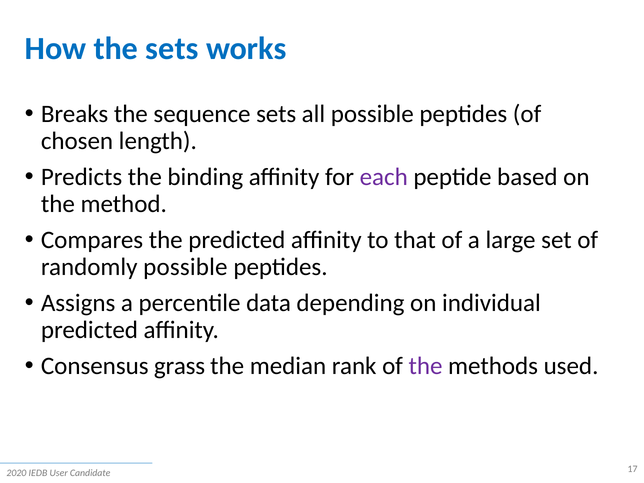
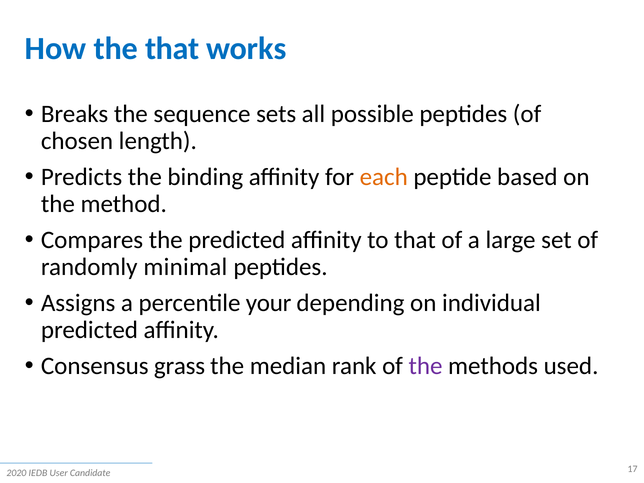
the sets: sets -> that (172, 49)
each colour: purple -> orange (384, 177)
randomly possible: possible -> minimal (185, 267)
data: data -> your (269, 303)
